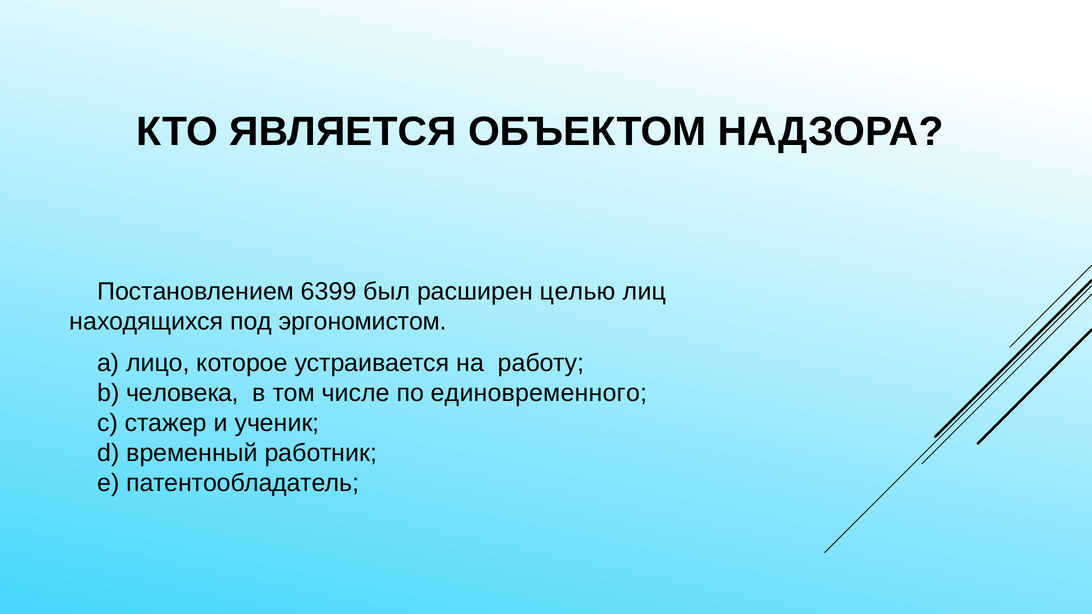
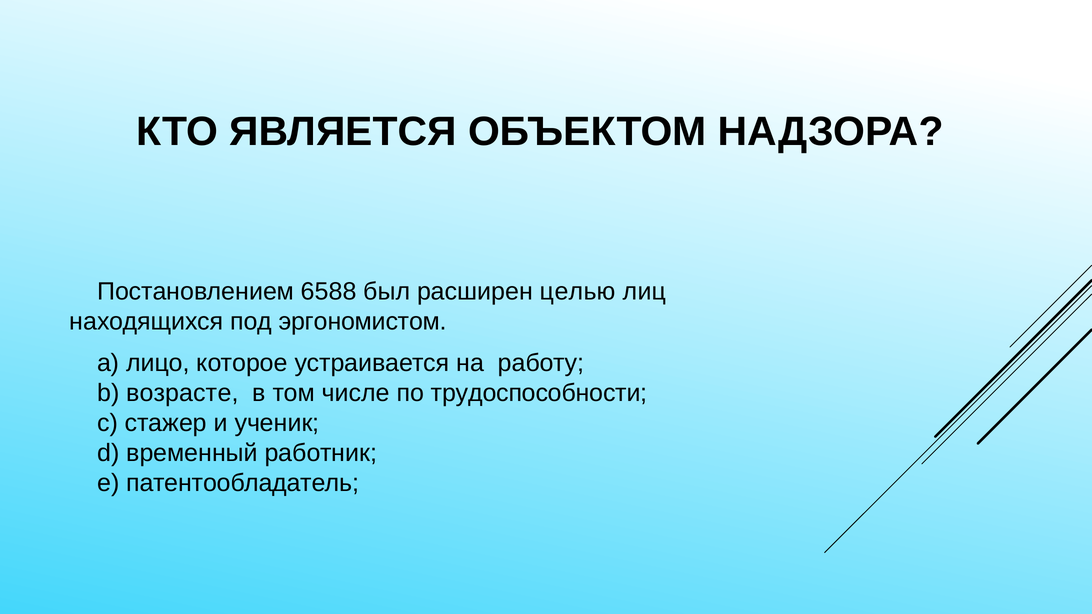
6399: 6399 -> 6588 (329, 292)
человека: человека -> возрасте (182, 393)
единовременного: единовременного -> трудоспособности (539, 393)
